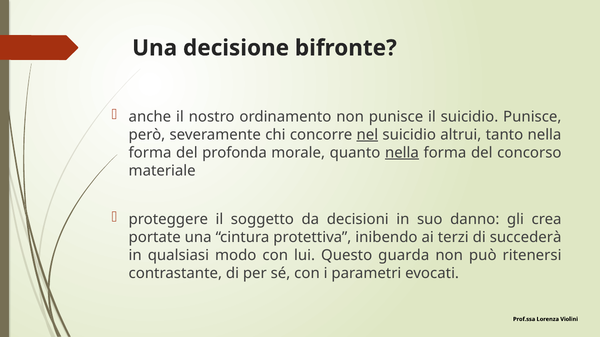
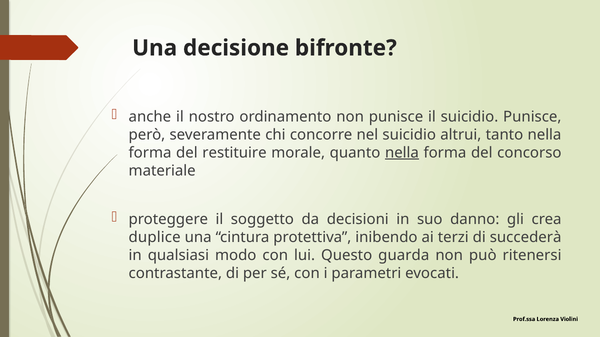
nel underline: present -> none (367, 135)
profonda: profonda -> restituire (234, 153)
portate: portate -> duplice (155, 237)
